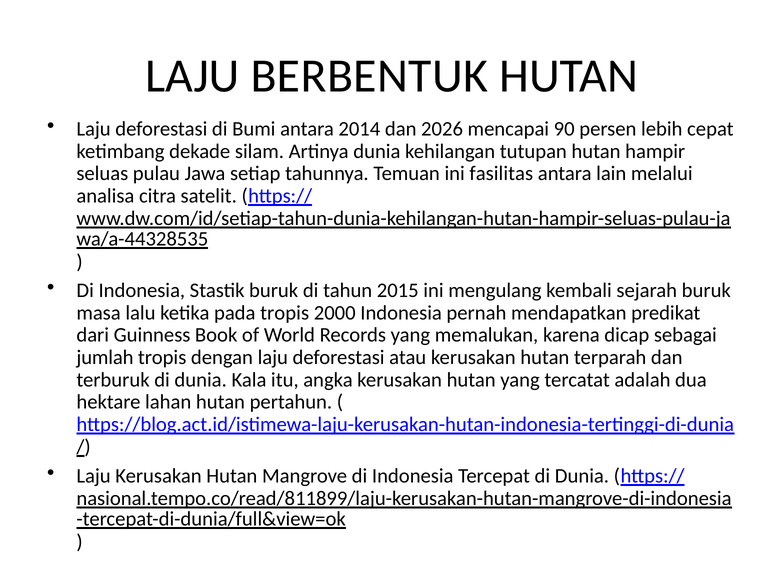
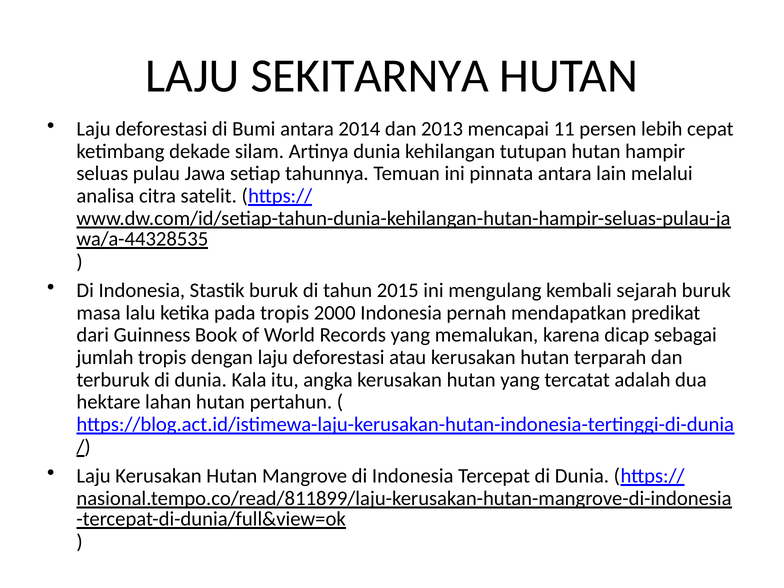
BERBENTUK: BERBENTUK -> SEKITARNYA (370, 76)
2026: 2026 -> 2013 (442, 129)
90: 90 -> 11 (564, 129)
fasilitas: fasilitas -> pinnata (501, 174)
